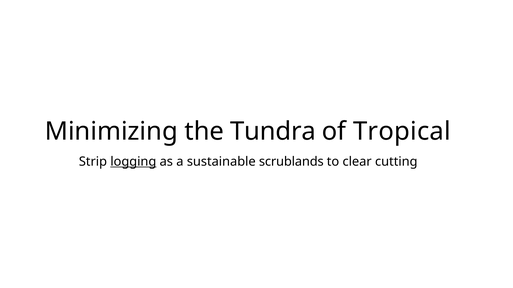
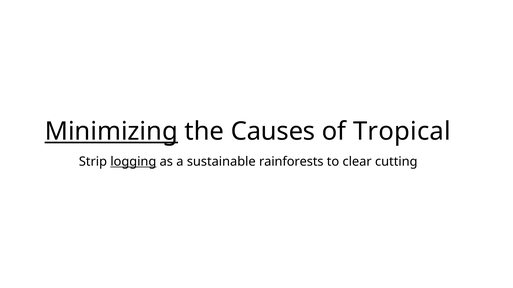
Minimizing underline: none -> present (111, 132)
Tundra: Tundra -> Causes (273, 132)
scrublands: scrublands -> rainforests (291, 162)
